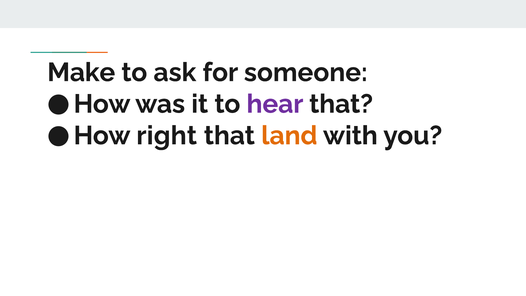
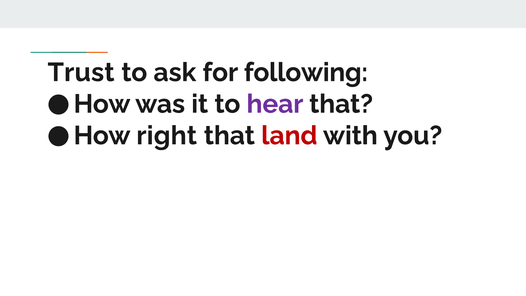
Make: Make -> Trust (81, 72)
someone: someone -> following (306, 72)
land colour: orange -> red (289, 136)
